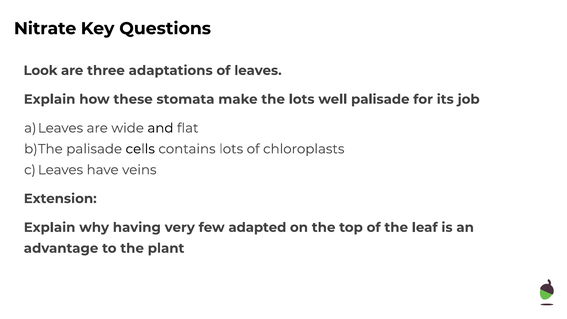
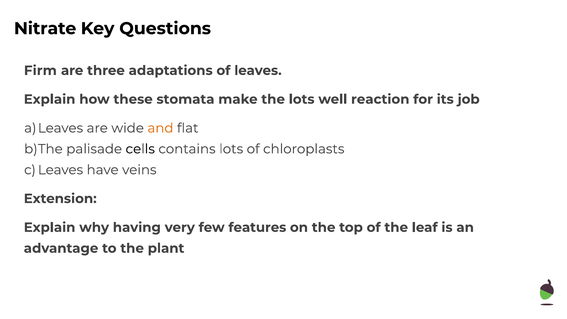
Look: Look -> Firm (40, 71)
well palisade: palisade -> reaction (380, 99)
and colour: black -> orange (160, 128)
adapted: adapted -> features (257, 227)
